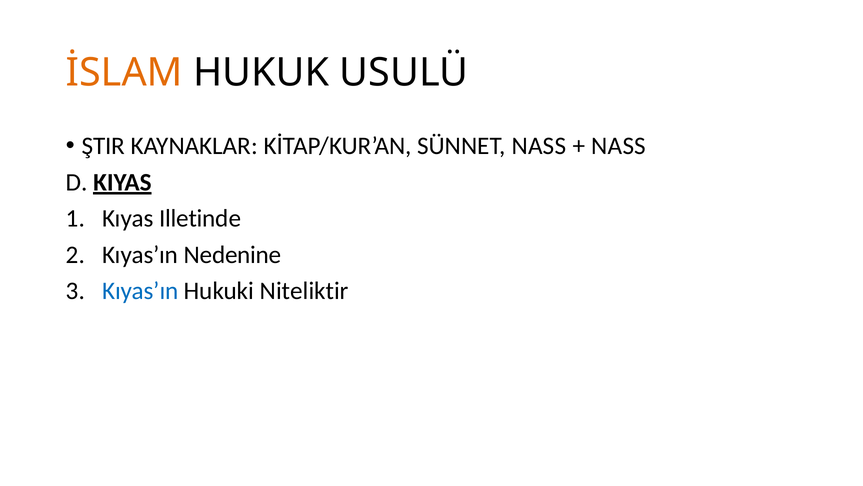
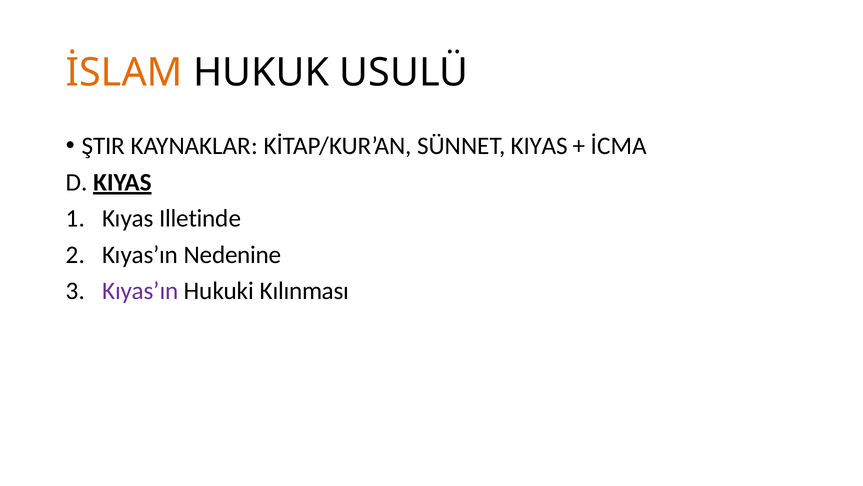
SÜNNET NASS: NASS -> KIYAS (539, 146)
NASS: NASS -> İCMA (619, 146)
Kıyas’ın colour: blue -> purple (140, 291)
Niteliktir: Niteliktir -> Kılınması (304, 291)
